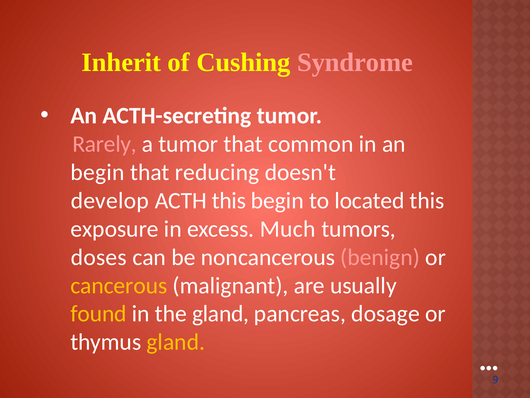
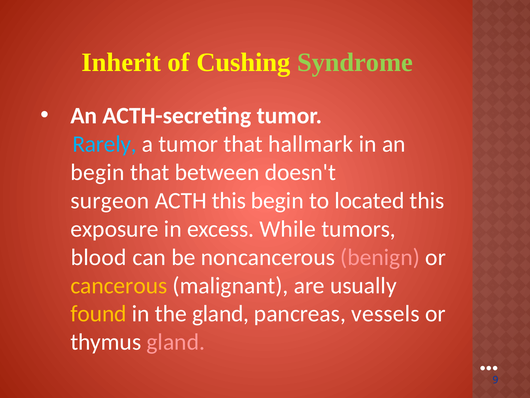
Syndrome colour: pink -> light green (355, 62)
Rarely colour: pink -> light blue (105, 144)
common: common -> hallmark (311, 144)
reducing: reducing -> between (217, 172)
develop: develop -> surgeon (110, 200)
Much: Much -> While (288, 229)
doses: doses -> blood (99, 257)
dosage: dosage -> vessels (385, 313)
gland colour: yellow -> pink (176, 342)
